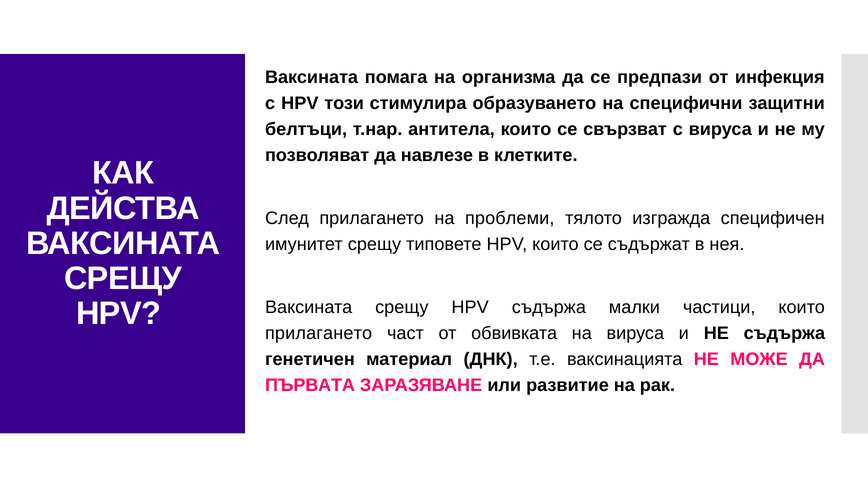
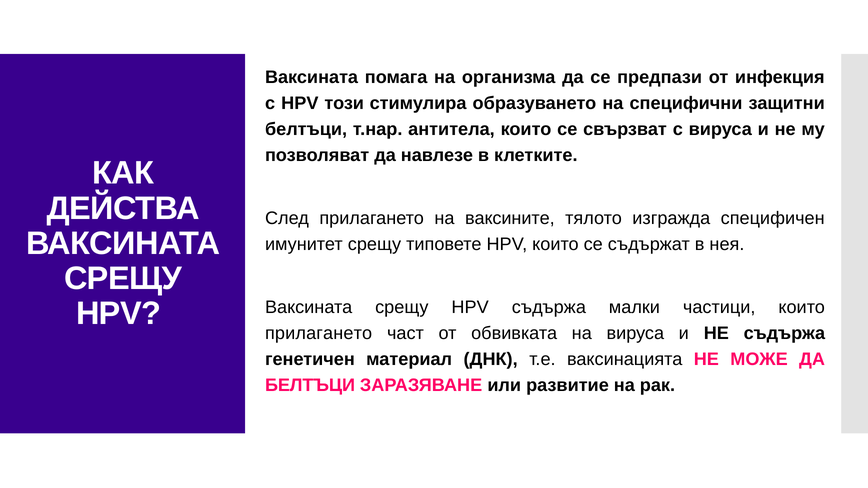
проблеми: проблеми -> ваксините (510, 218)
ПЪРВАТА: ПЪРВАТА -> БЕЛТЪЦИ (310, 386)
